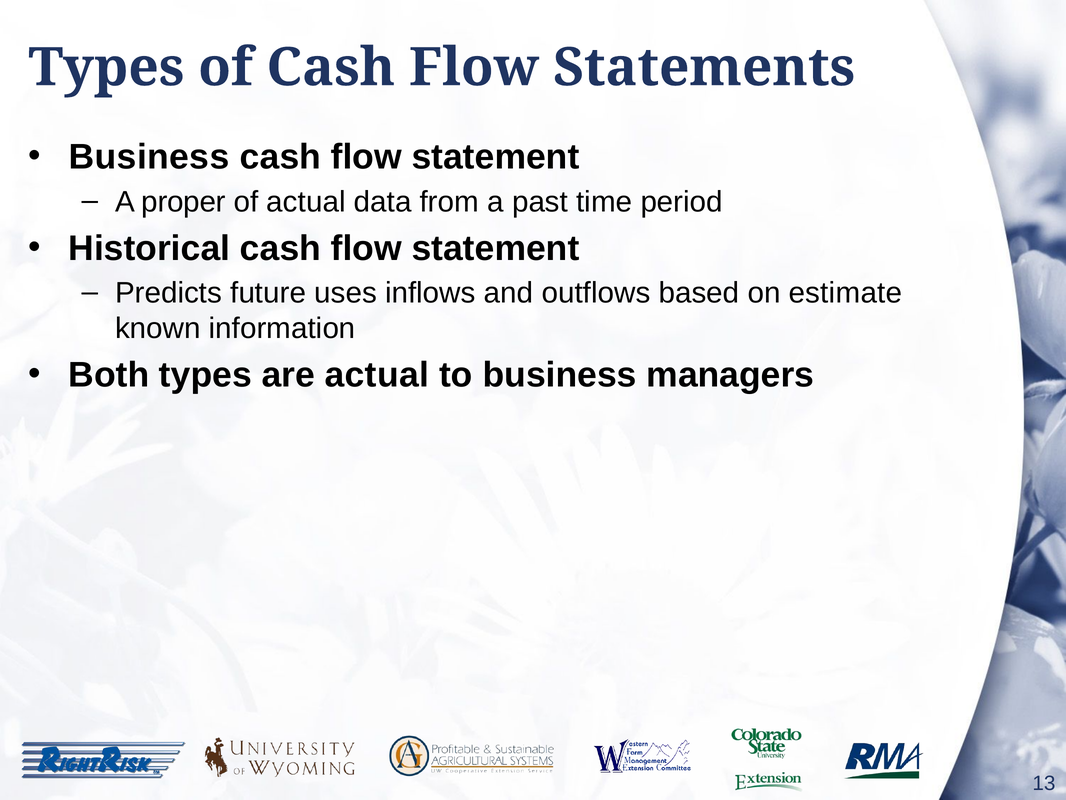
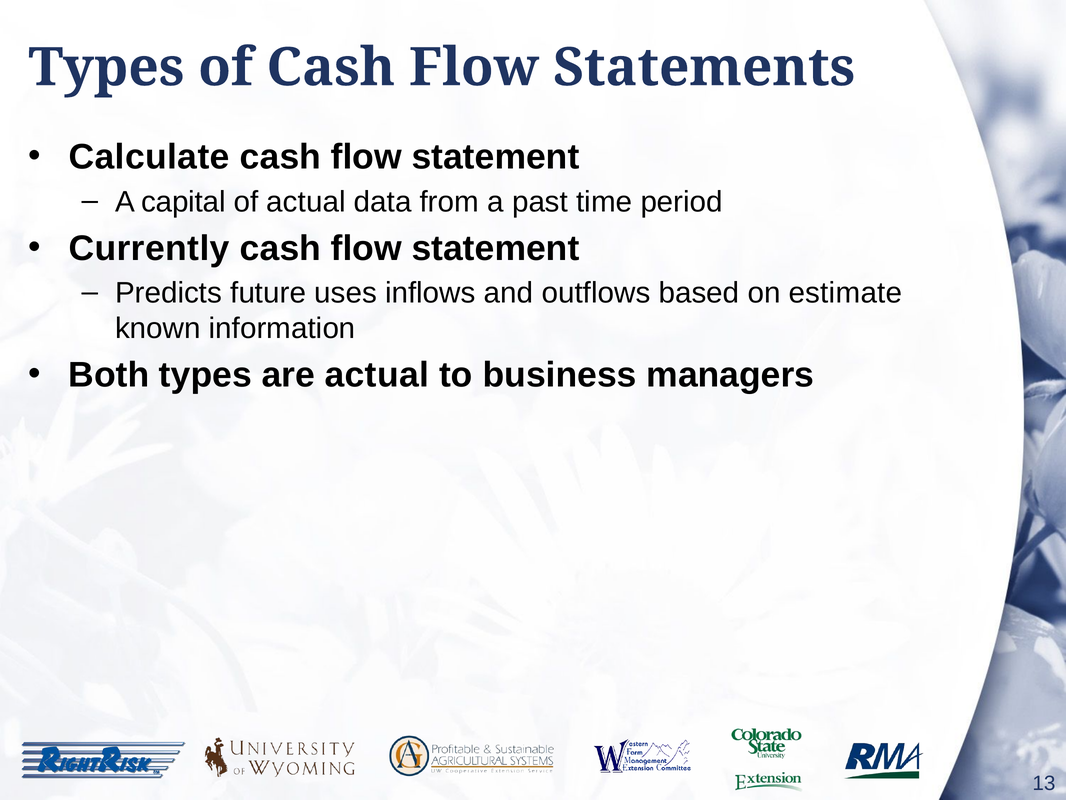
Business: Business -> Calculate (149, 157)
proper: proper -> capital (183, 202)
Historical: Historical -> Currently (149, 248)
